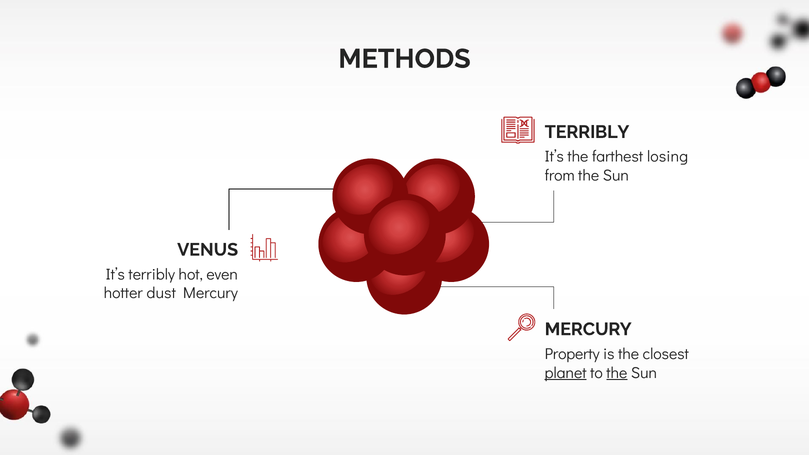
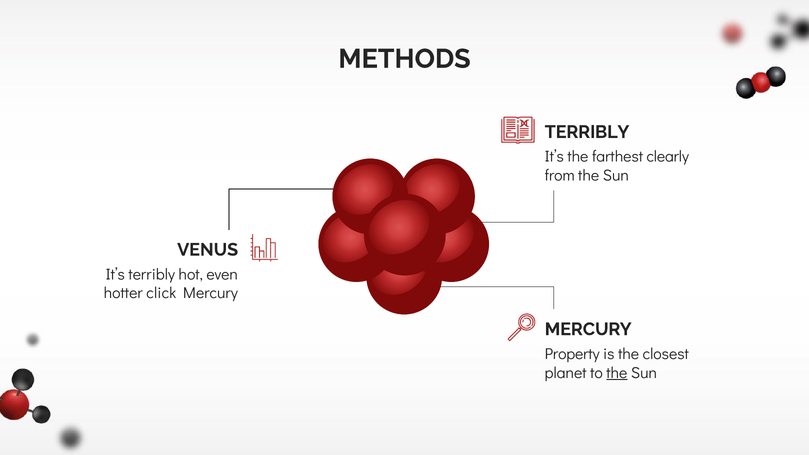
losing: losing -> clearly (668, 157)
dust: dust -> click (161, 293)
planet underline: present -> none (566, 373)
